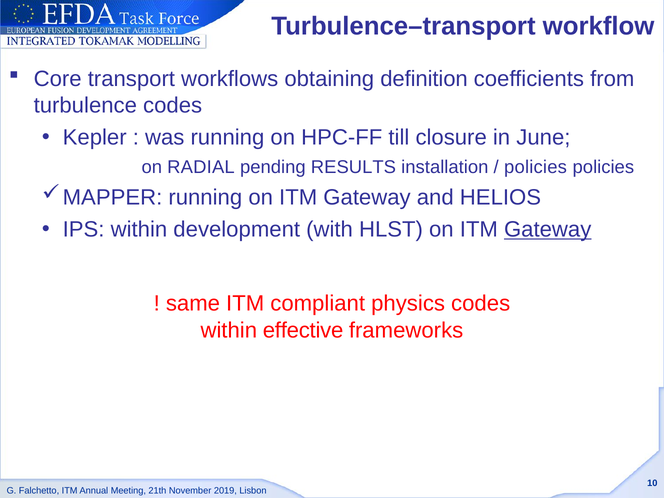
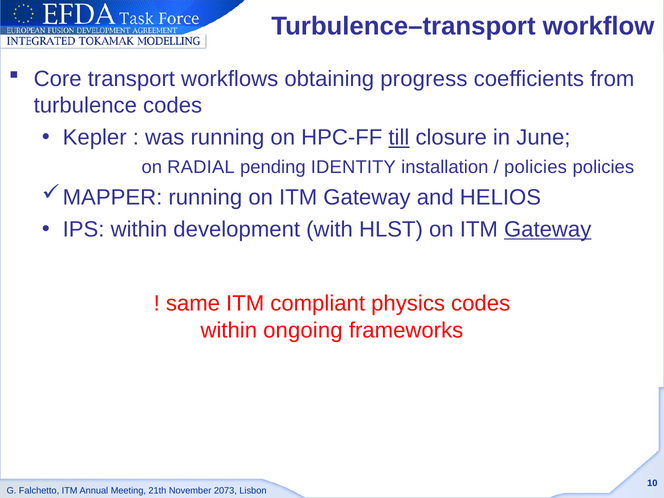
definition: definition -> progress (424, 79)
till underline: none -> present (399, 138)
RESULTS: RESULTS -> IDENTITY (353, 167)
effective: effective -> ongoing (303, 330)
2019: 2019 -> 2073 (225, 491)
